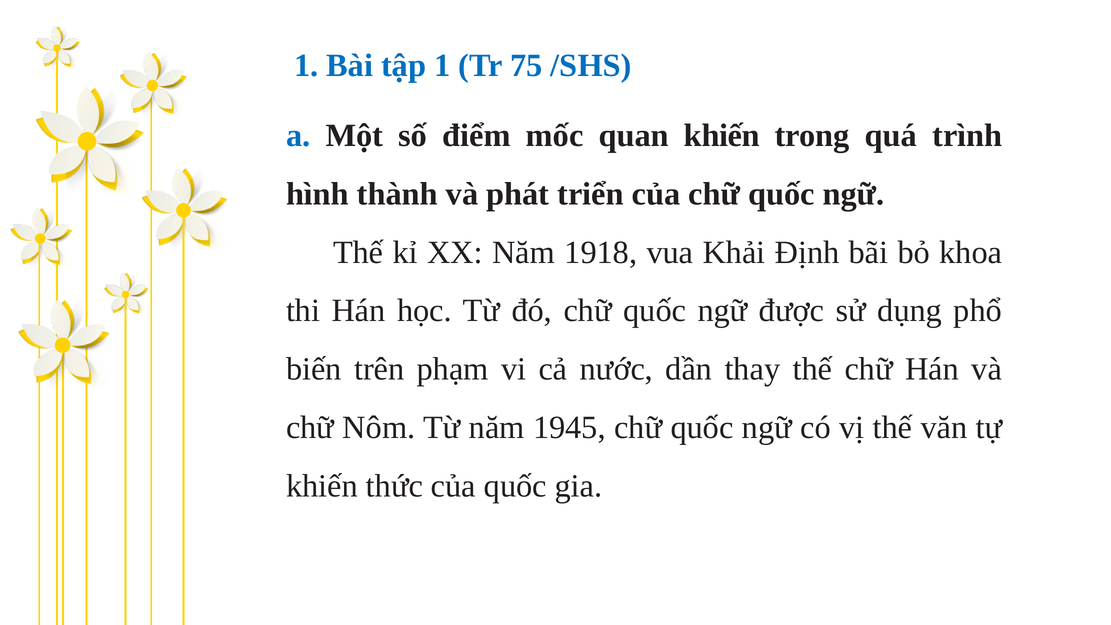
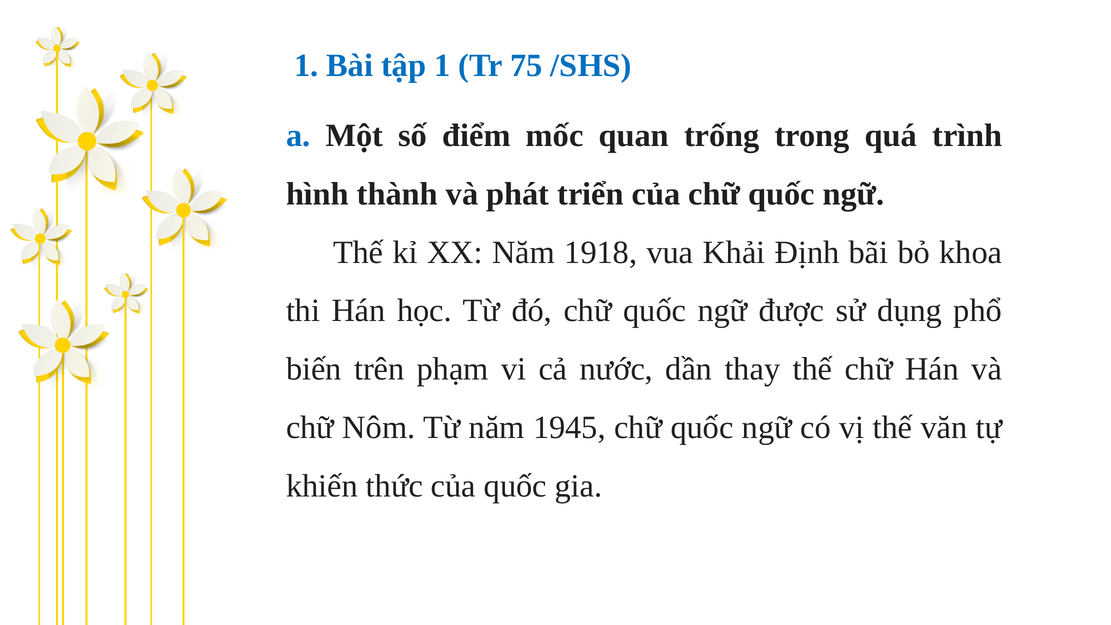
quan khiến: khiến -> trống (722, 136)
